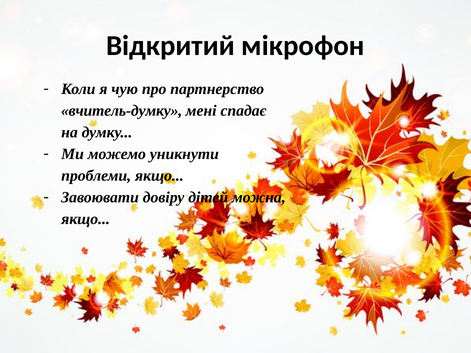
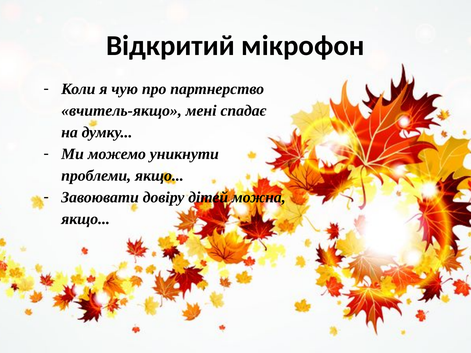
вчитель-думку: вчитель-думку -> вчитель-якщо (122, 111)
